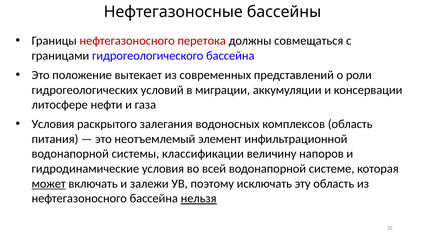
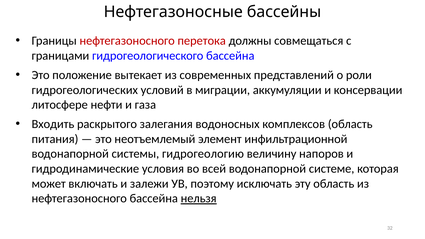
Условия: Условия -> Входить (53, 124)
классификации: классификации -> гидрогеологию (203, 154)
может underline: present -> none (49, 184)
